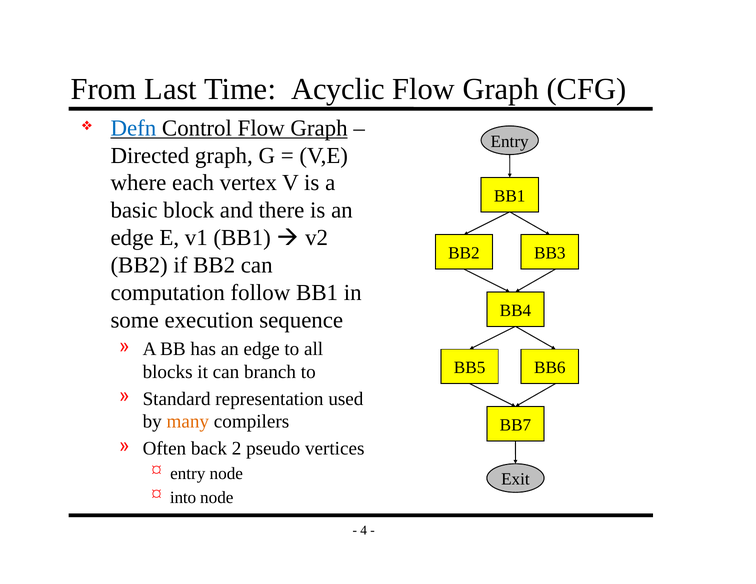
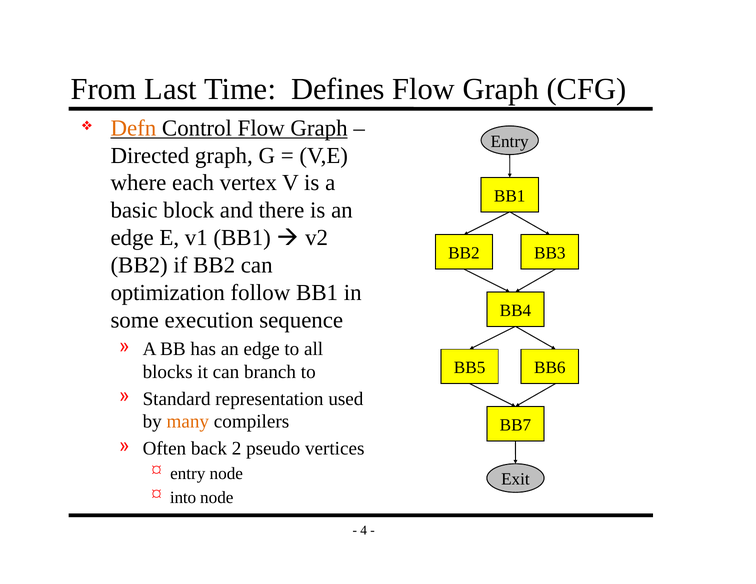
Acyclic: Acyclic -> Defines (338, 89)
Defn colour: blue -> orange (133, 128)
computation: computation -> optimization (168, 293)
